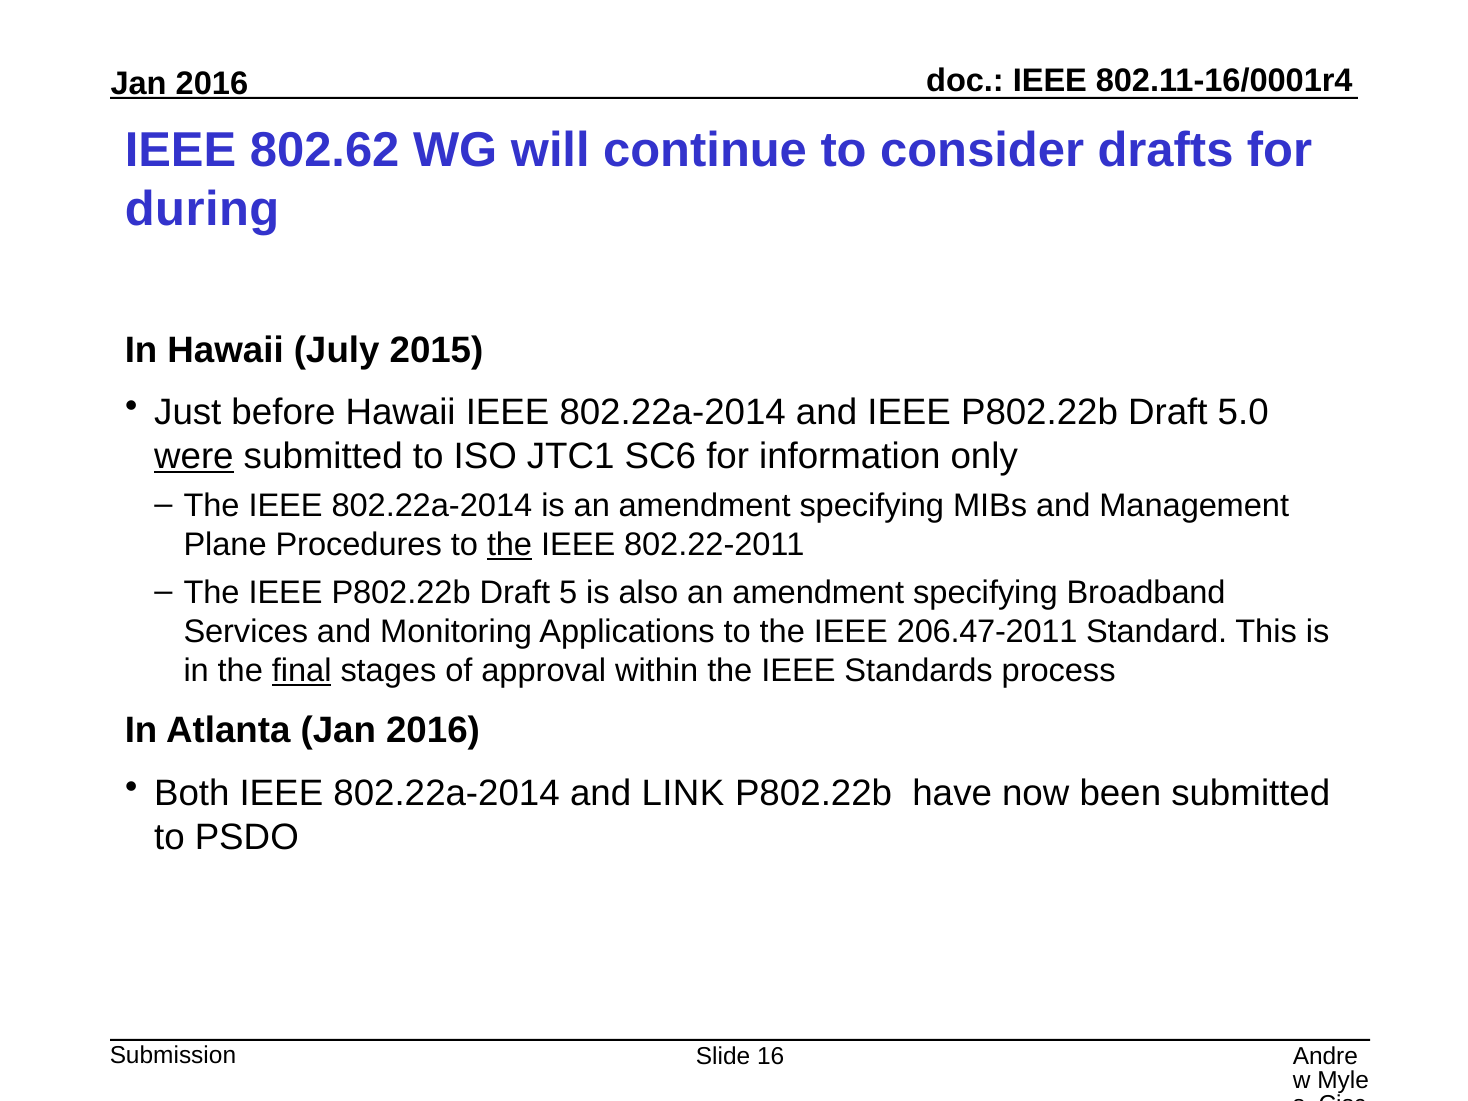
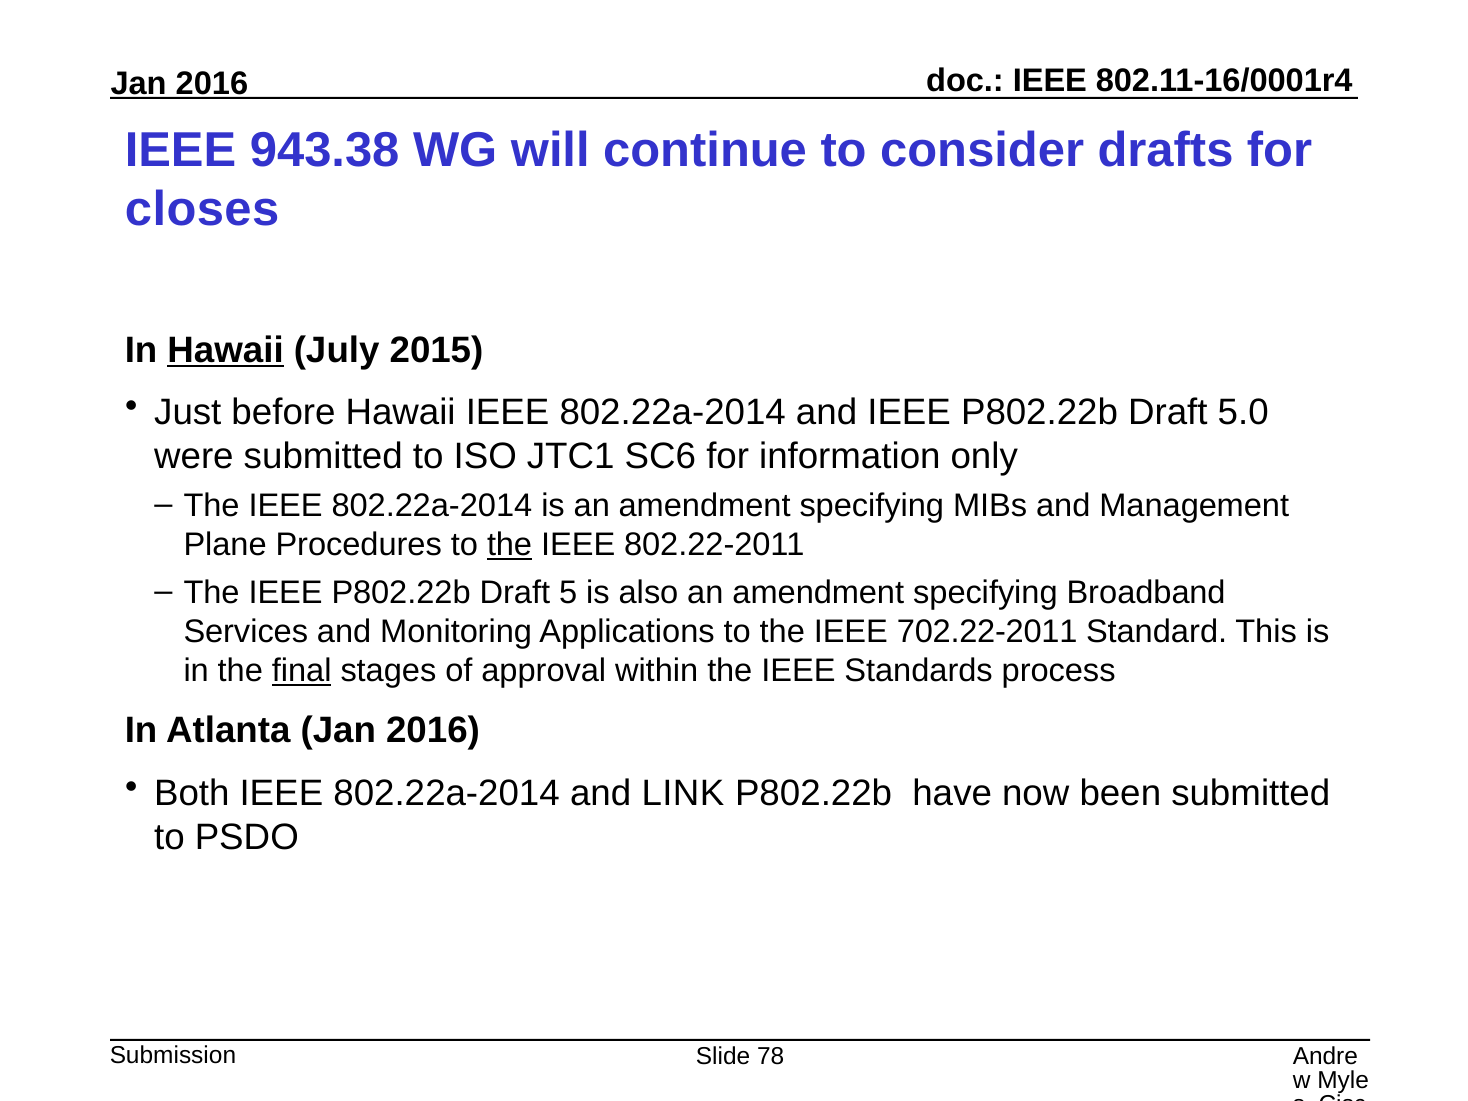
802.62: 802.62 -> 943.38 (325, 150)
during: during -> closes (202, 209)
Hawaii underline: none -> present (226, 350)
were underline: present -> none (194, 456)
206.47-2011: 206.47-2011 -> 702.22-2011 (987, 631)
16: 16 -> 78 (771, 1056)
